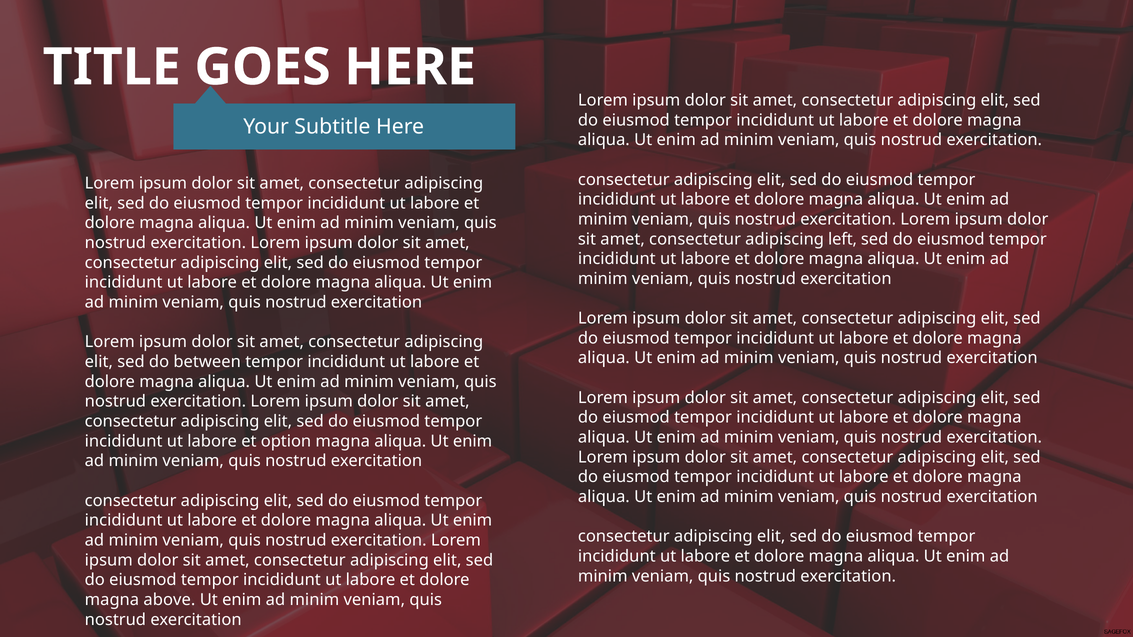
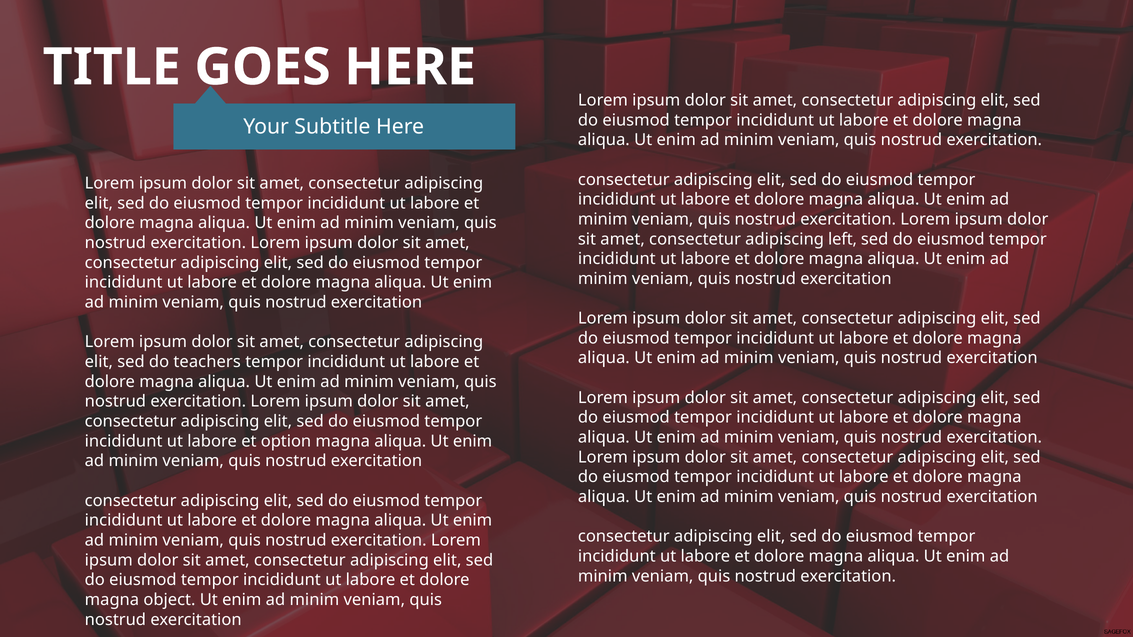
between: between -> teachers (207, 362)
above: above -> object (169, 600)
